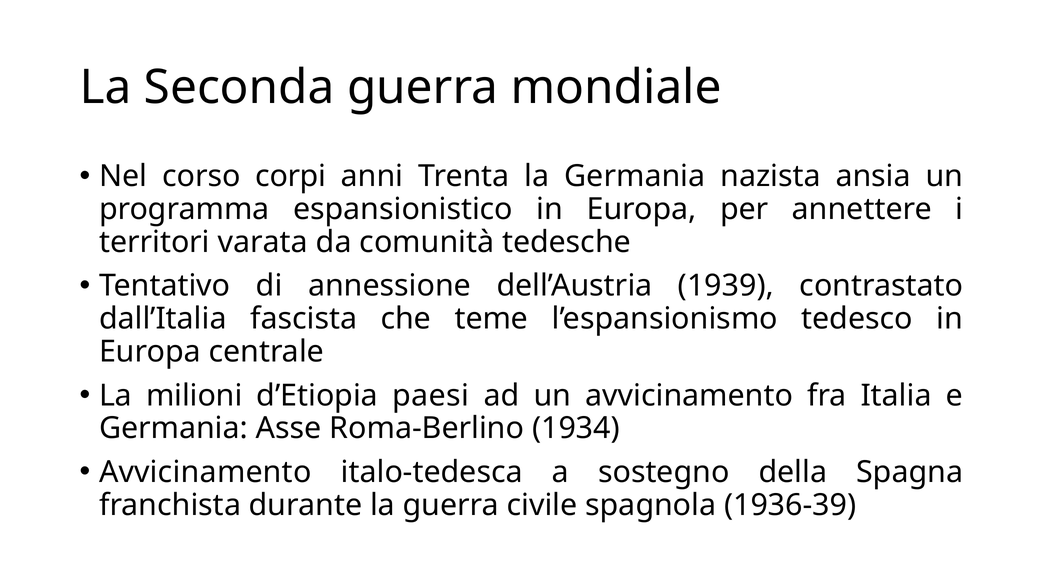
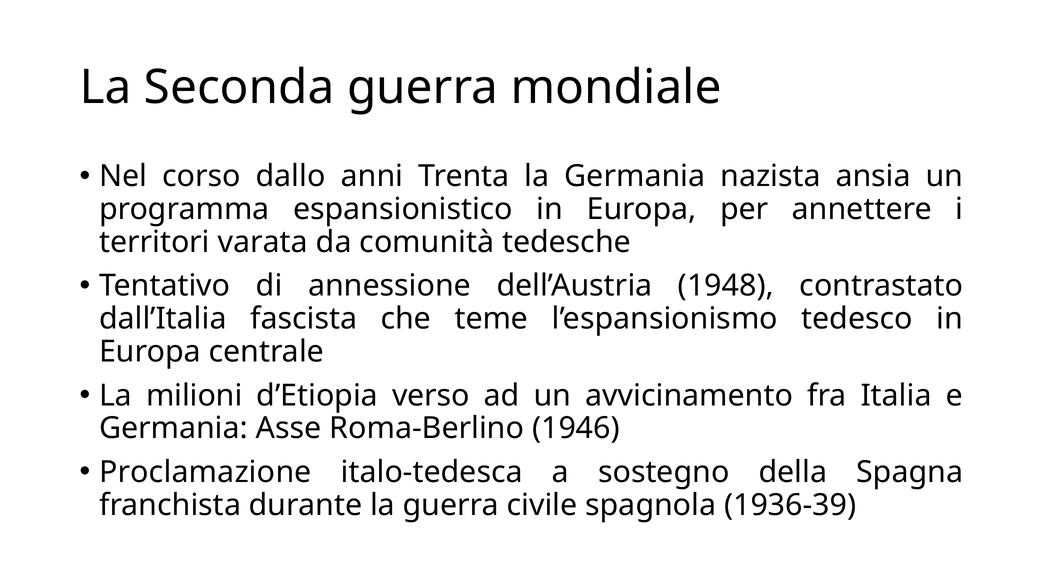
corpi: corpi -> dallo (291, 176)
1939: 1939 -> 1948 (726, 286)
paesi: paesi -> verso (431, 395)
1934: 1934 -> 1946 (576, 428)
Avvicinamento: Avvicinamento -> Proclamazione (205, 472)
